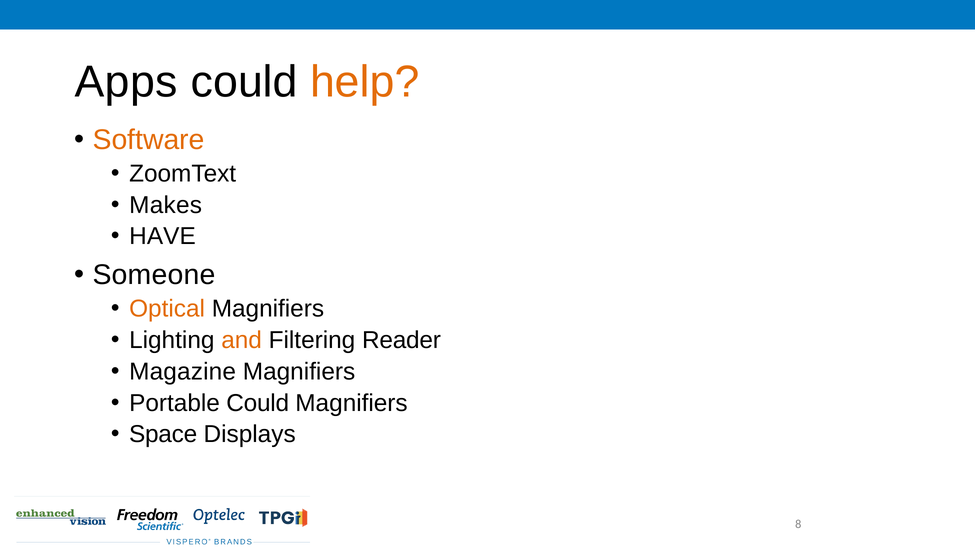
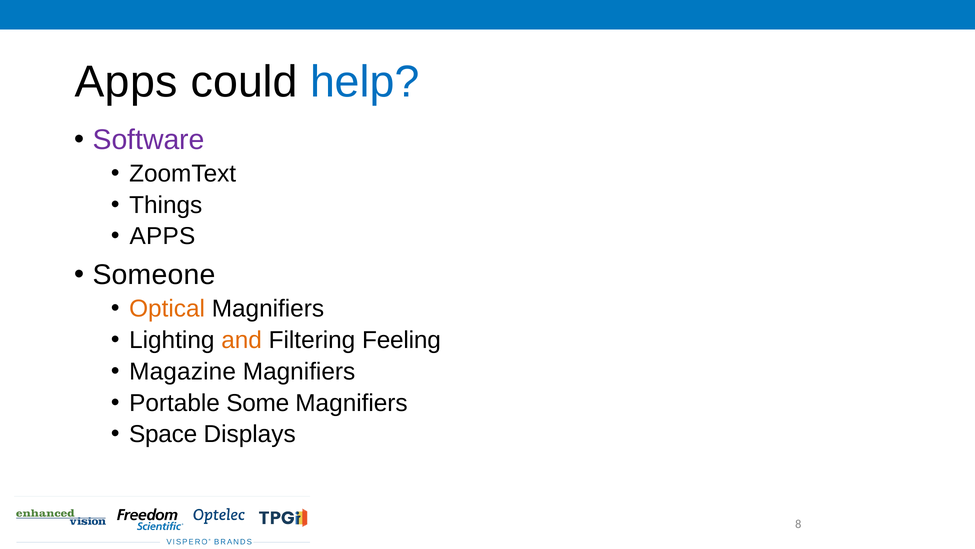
help colour: orange -> blue (365, 82)
Software colour: orange -> purple (149, 140)
Makes: Makes -> Things (166, 205)
HAVE: HAVE -> APPS (162, 236)
Reader: Reader -> Feeling (401, 340)
Portable Could: Could -> Some (258, 403)
